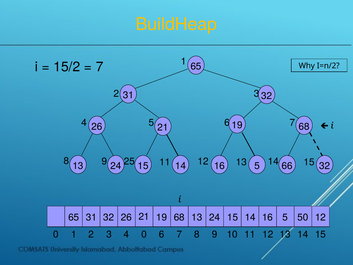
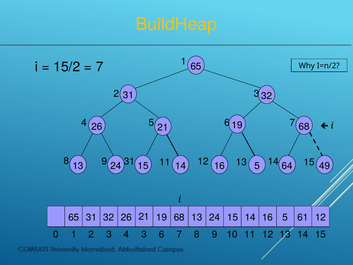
9 25: 25 -> 31 (129, 161)
14 32: 32 -> 49 (325, 166)
66: 66 -> 64 (287, 166)
50: 50 -> 61 (303, 217)
3 0: 0 -> 3 (144, 234)
